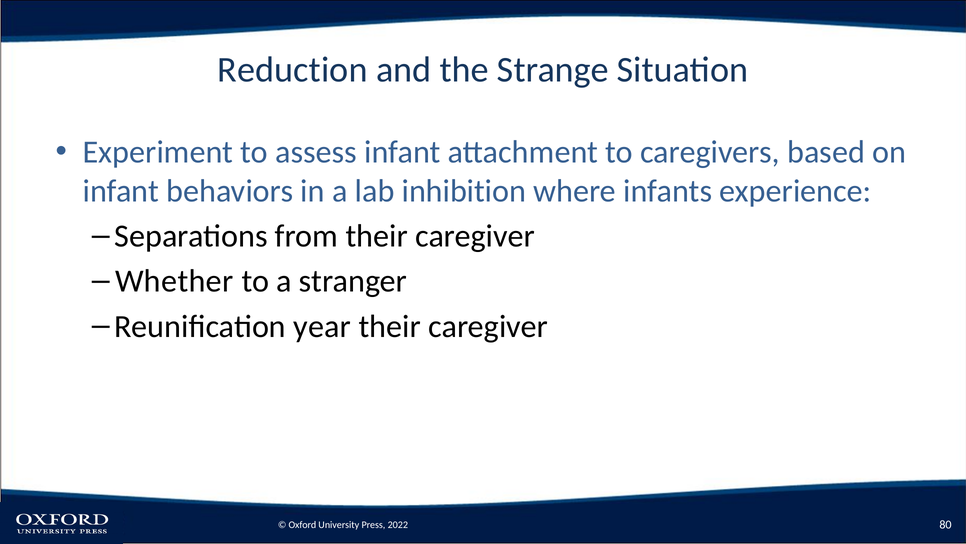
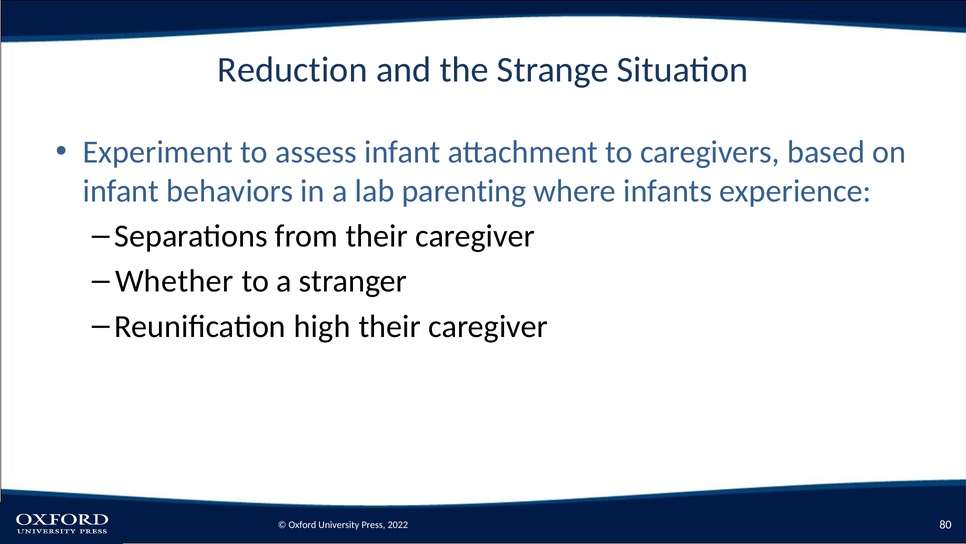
inhibition: inhibition -> parenting (464, 191)
year: year -> high (322, 326)
